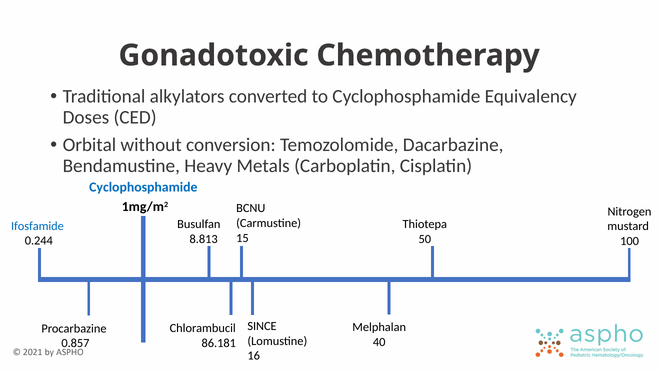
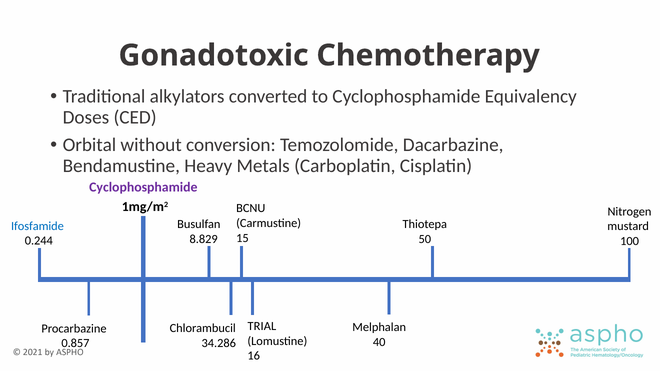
Cyclophosphamide colour: blue -> purple (143, 188)
8.813: 8.813 -> 8.829 (204, 239)
SINCE: SINCE -> TRIAL (262, 326)
86.181: 86.181 -> 34.286 (219, 343)
